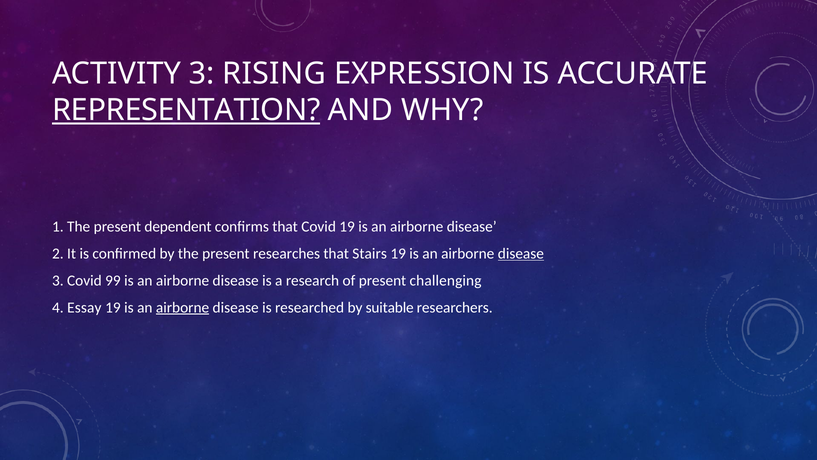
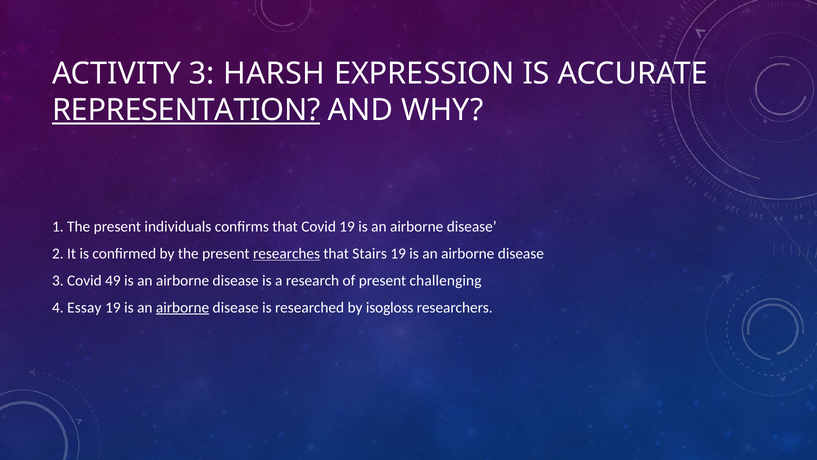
RISING: RISING -> HARSH (274, 73)
dependent: dependent -> individuals (178, 227)
researches underline: none -> present (287, 253)
disease underline: present -> none (521, 253)
99: 99 -> 49 (113, 280)
suitable: suitable -> isogloss (390, 307)
